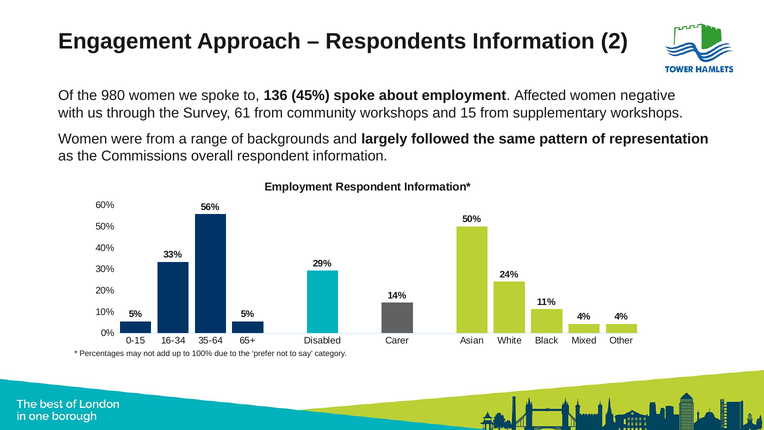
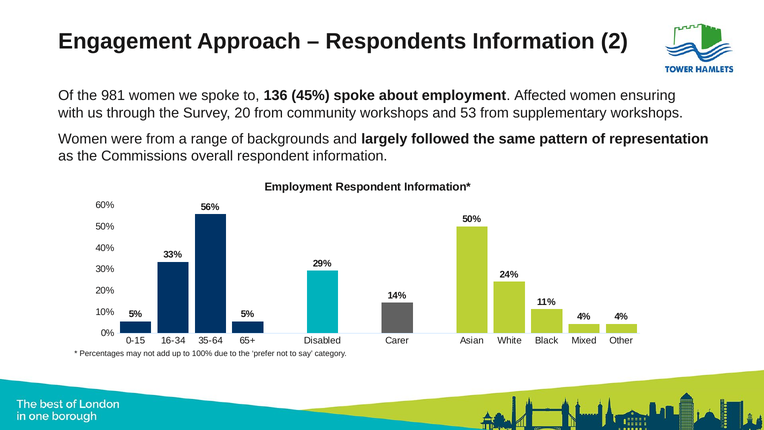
980: 980 -> 981 (113, 96)
negative: negative -> ensuring (648, 96)
61: 61 -> 20 (242, 113)
15: 15 -> 53 (468, 113)
